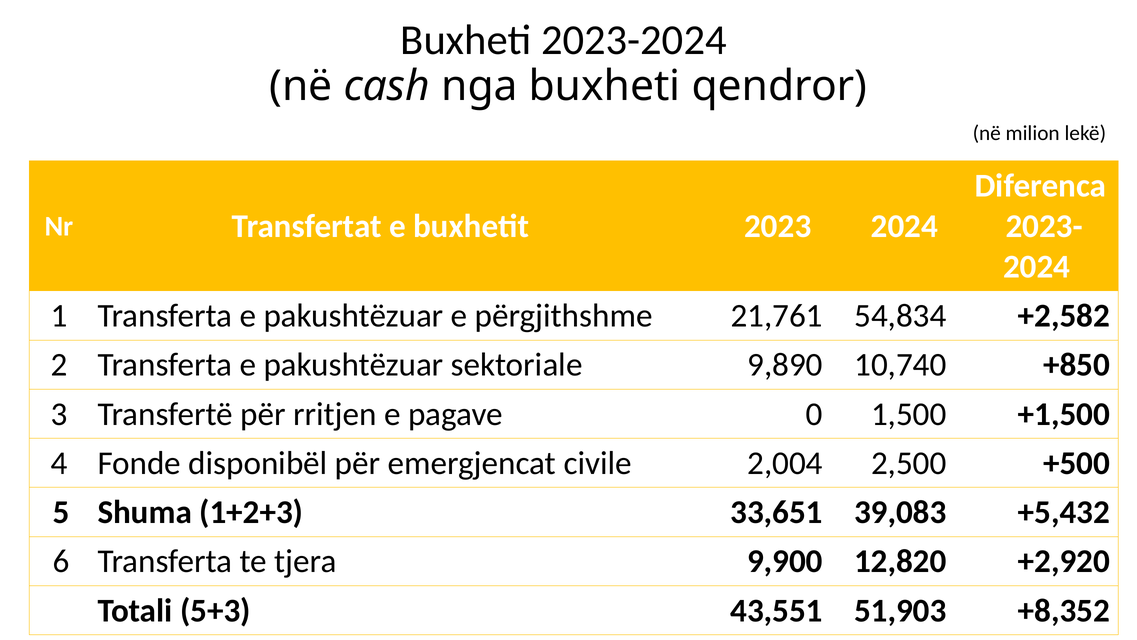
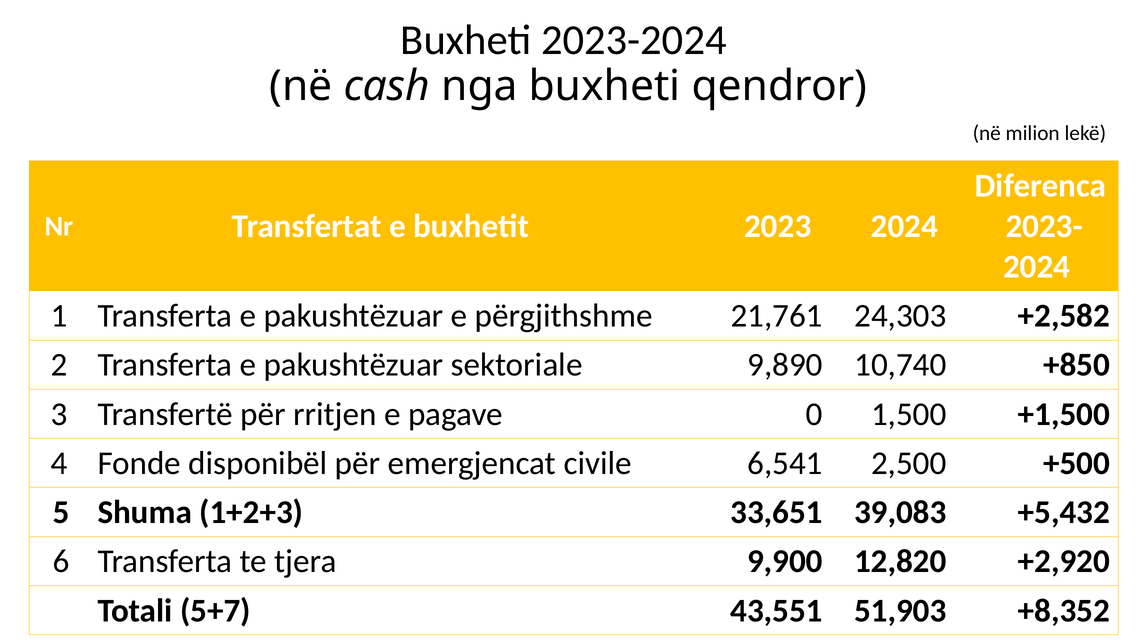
54,834: 54,834 -> 24,303 (900, 316)
2,004: 2,004 -> 6,541 (785, 463)
5+3: 5+3 -> 5+7 (215, 610)
